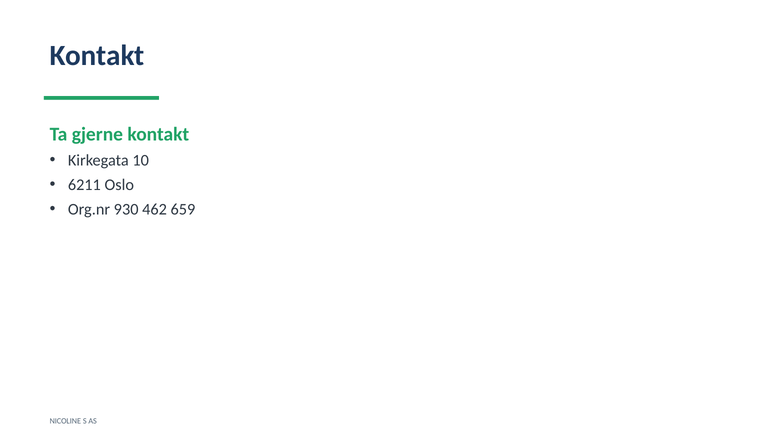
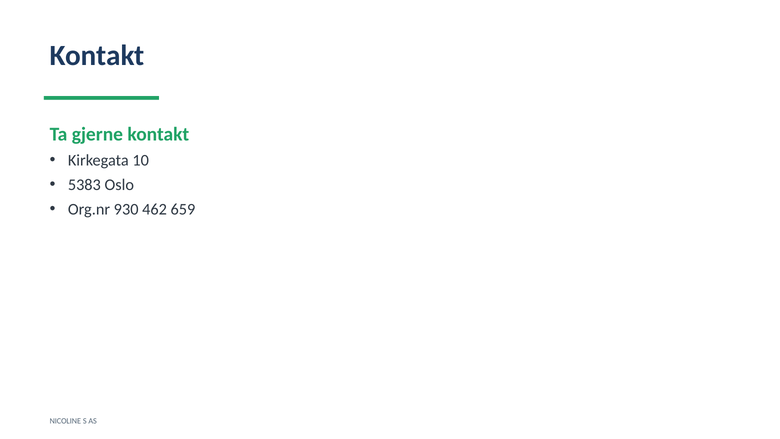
6211: 6211 -> 5383 (84, 185)
